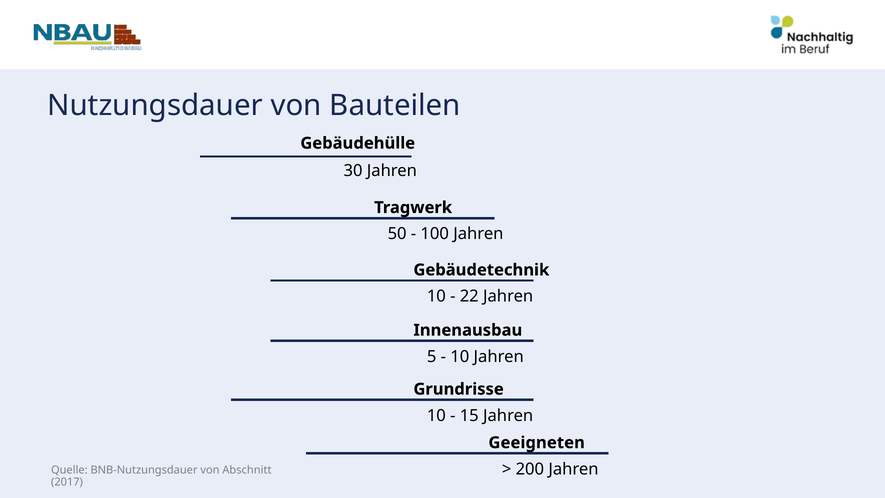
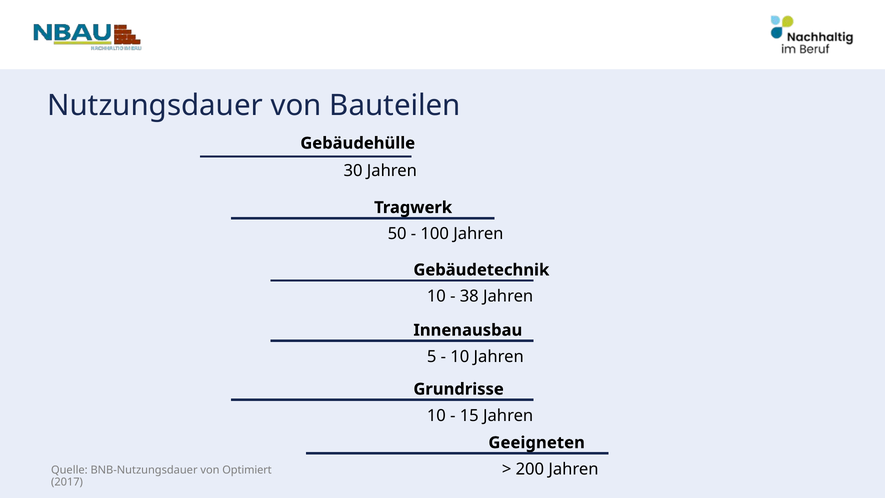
22: 22 -> 38 (469, 296)
Abschnitt: Abschnitt -> Optimiert (247, 470)
